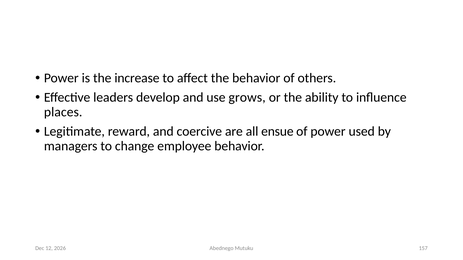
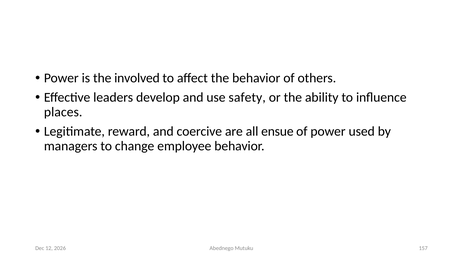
increase: increase -> involved (137, 78)
grows: grows -> safety (247, 98)
